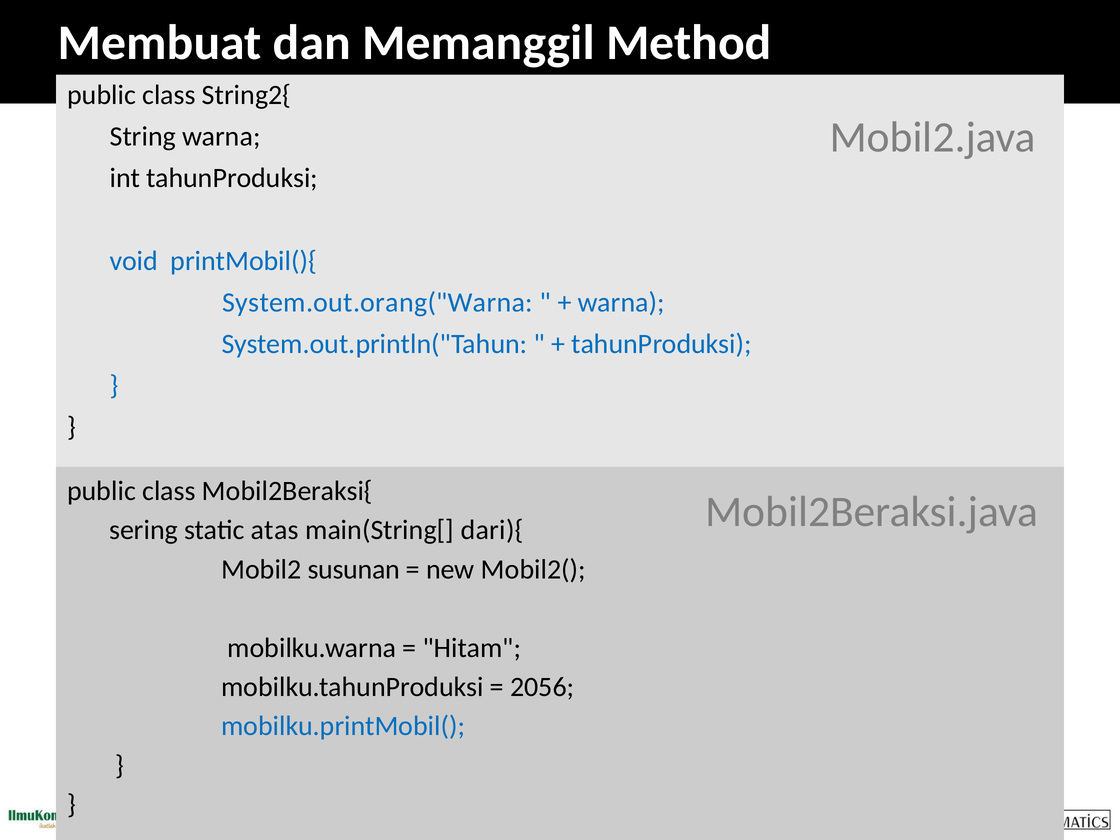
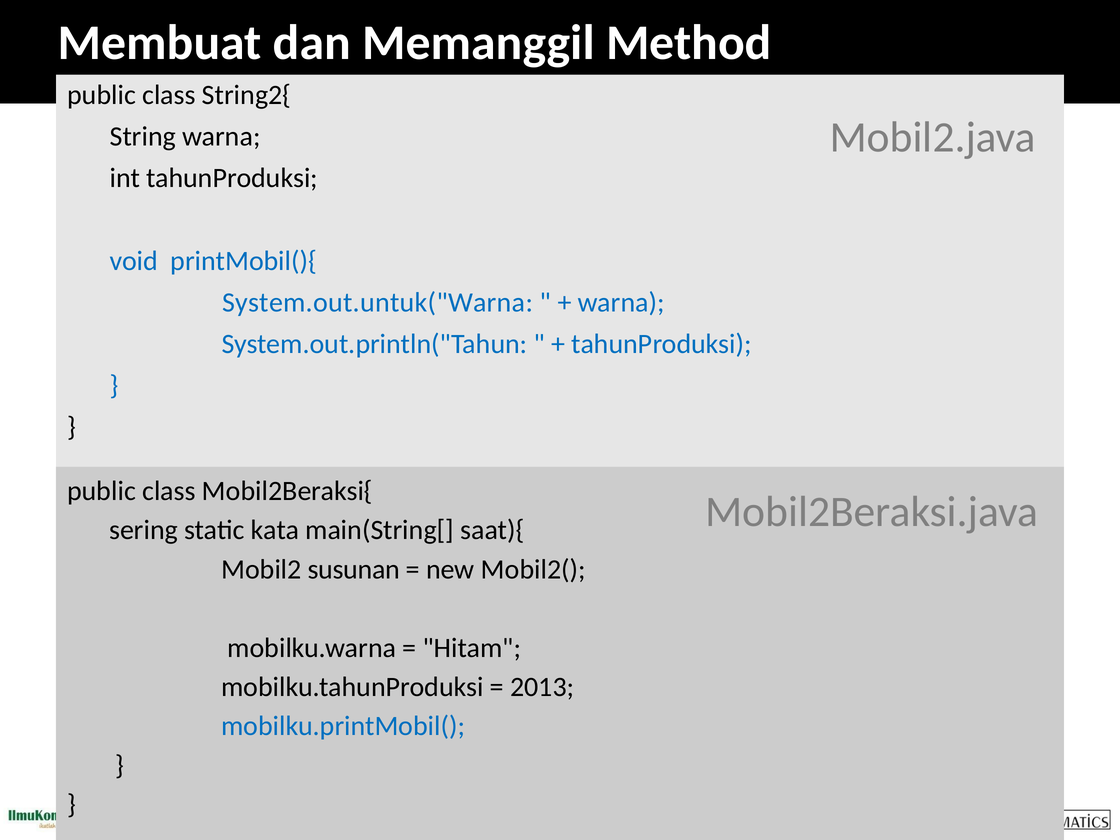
System.out.orang("Warna: System.out.orang("Warna -> System.out.untuk("Warna (378, 303)
atas: atas -> kata (275, 530)
dari){: dari){ -> saat){ (492, 530)
2056: 2056 -> 2013 (542, 687)
